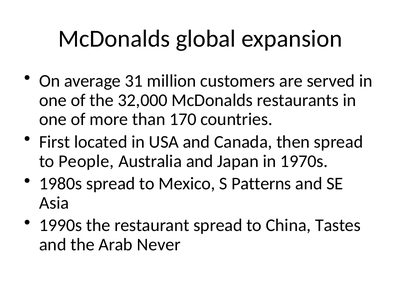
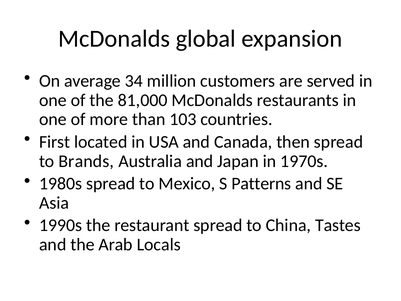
31: 31 -> 34 (134, 81)
32,000: 32,000 -> 81,000 (143, 100)
170: 170 -> 103 (183, 119)
People: People -> Brands (86, 161)
Never: Never -> Locals (159, 244)
